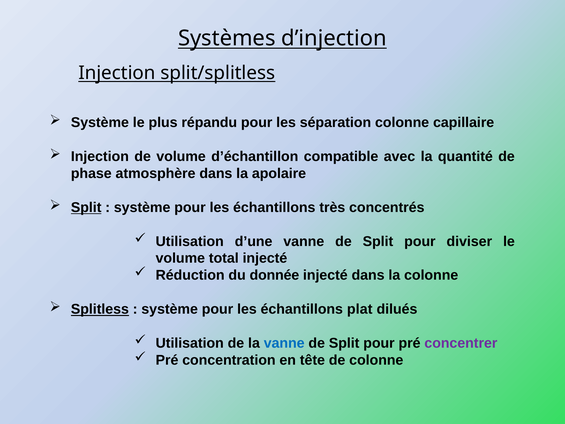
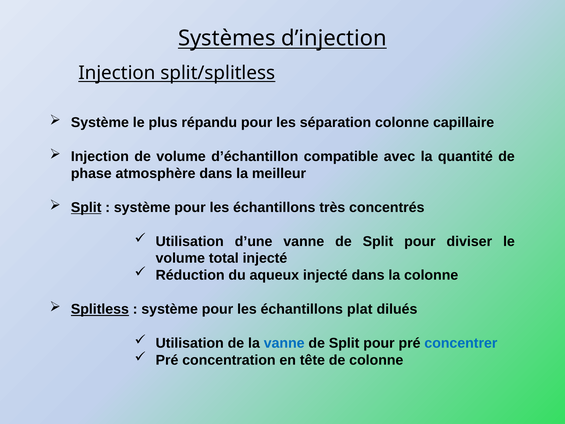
apolaire: apolaire -> meilleur (279, 173)
donnée: donnée -> aqueux (274, 275)
concentrer colour: purple -> blue (461, 343)
